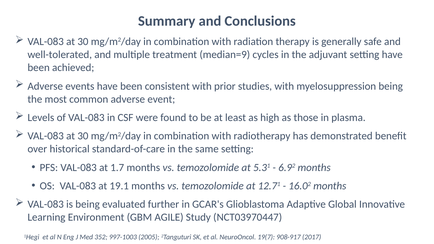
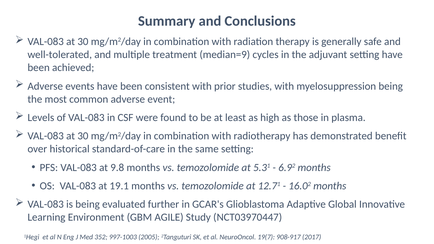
1.7: 1.7 -> 9.8 (117, 168)
